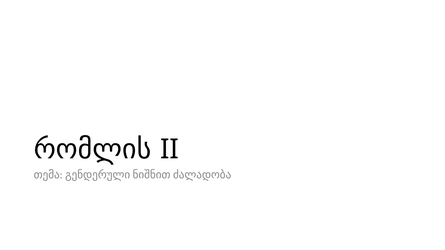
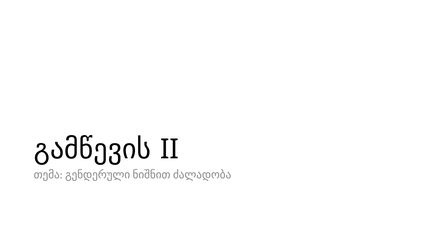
რომლის: რომლის -> გამწევის (92, 150)
